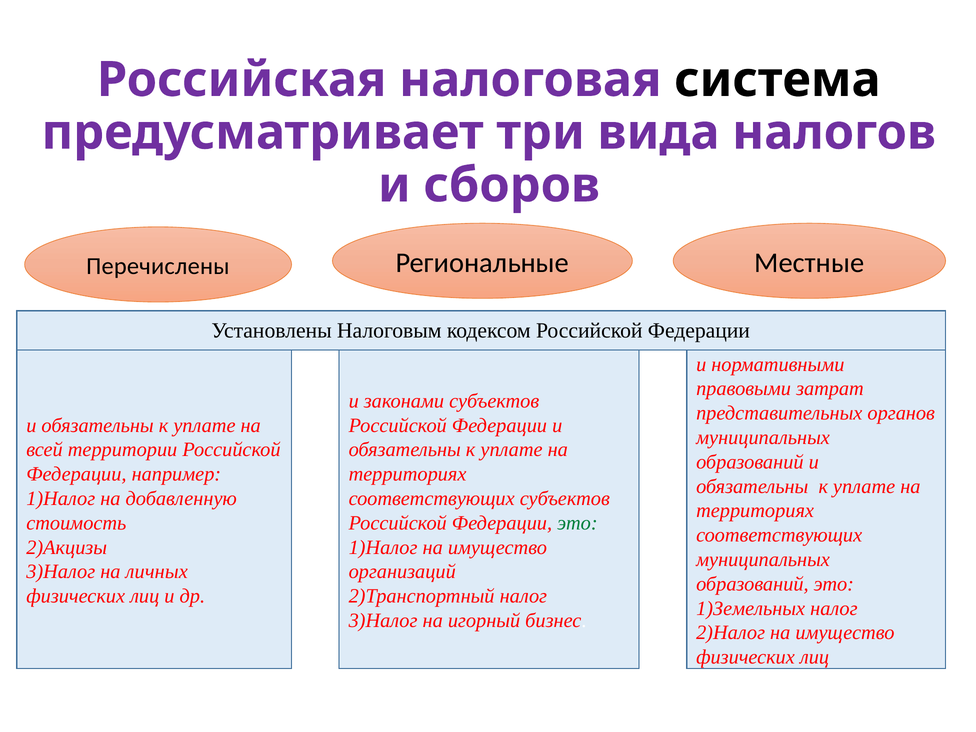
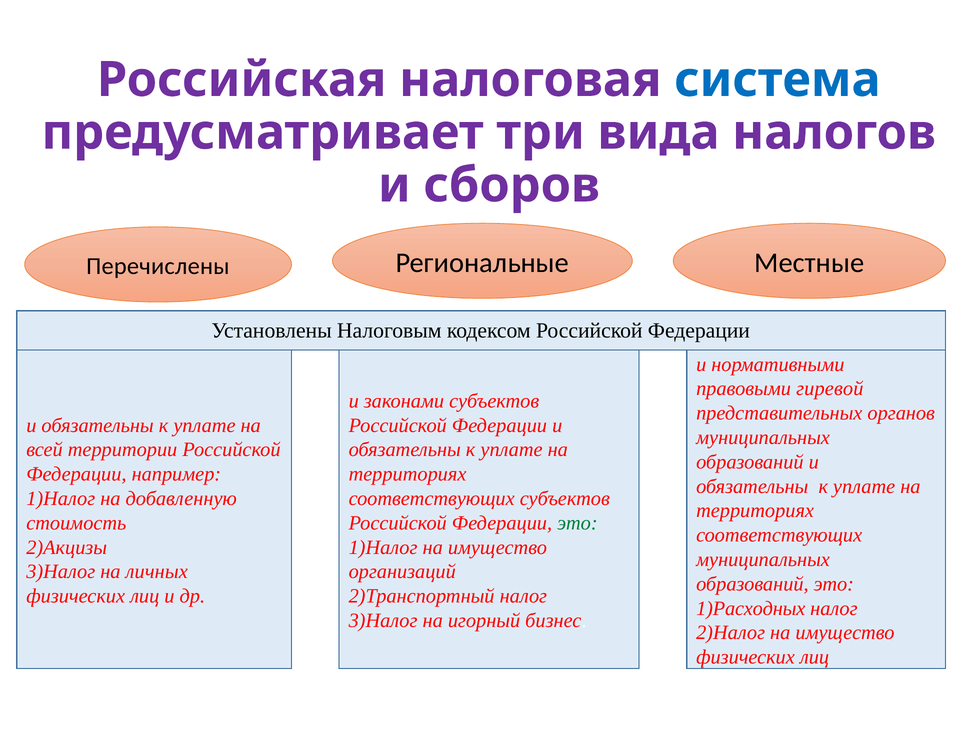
система colour: black -> blue (777, 80)
затрат: затрат -> гиревой (830, 389)
1)Земельных: 1)Земельных -> 1)Расходных (751, 608)
